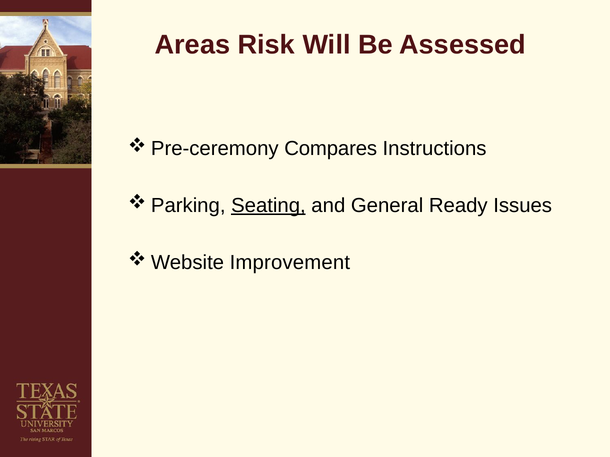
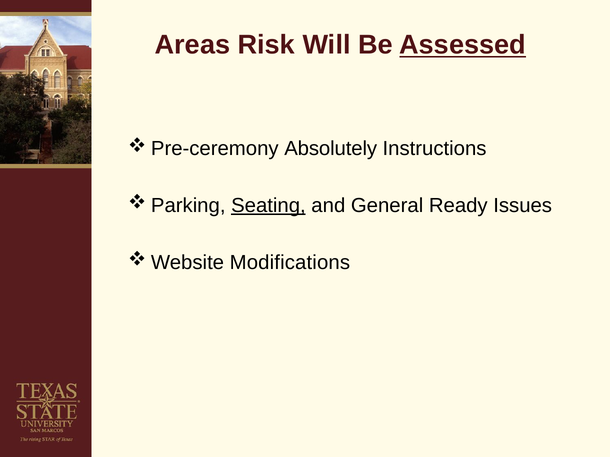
Assessed underline: none -> present (463, 45)
Compares: Compares -> Absolutely (331, 149)
Improvement: Improvement -> Modifications (290, 263)
